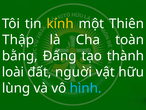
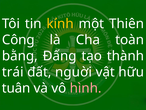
Thập: Thập -> Công (18, 40)
loài: loài -> trái (13, 72)
lùng: lùng -> tuân (16, 88)
hình colour: light blue -> pink (86, 88)
